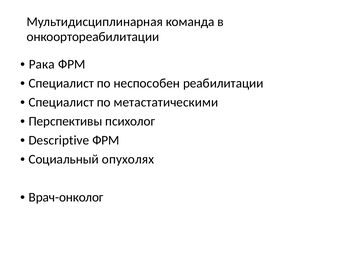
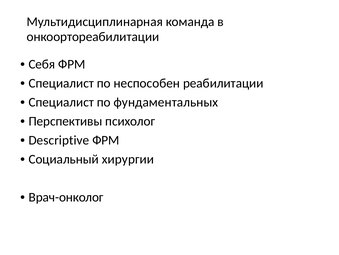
Рака: Рака -> Себя (42, 64)
метастатическими: метастатическими -> фундаментальных (166, 102)
опухолях: опухолях -> хирургии (128, 159)
